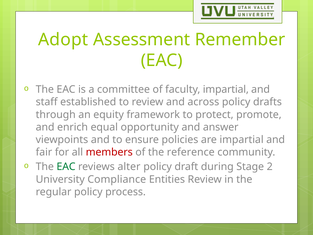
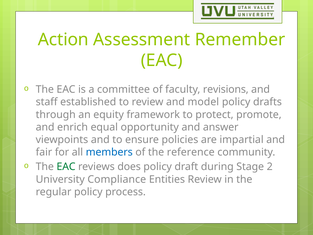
Adopt: Adopt -> Action (63, 40)
faculty impartial: impartial -> revisions (226, 89)
across: across -> model (203, 102)
members colour: red -> blue (109, 152)
alter: alter -> does (129, 167)
